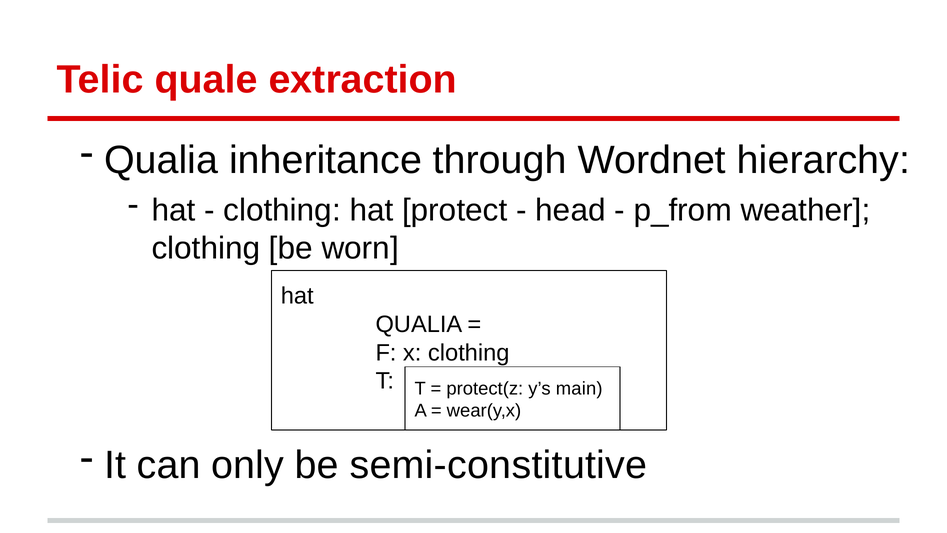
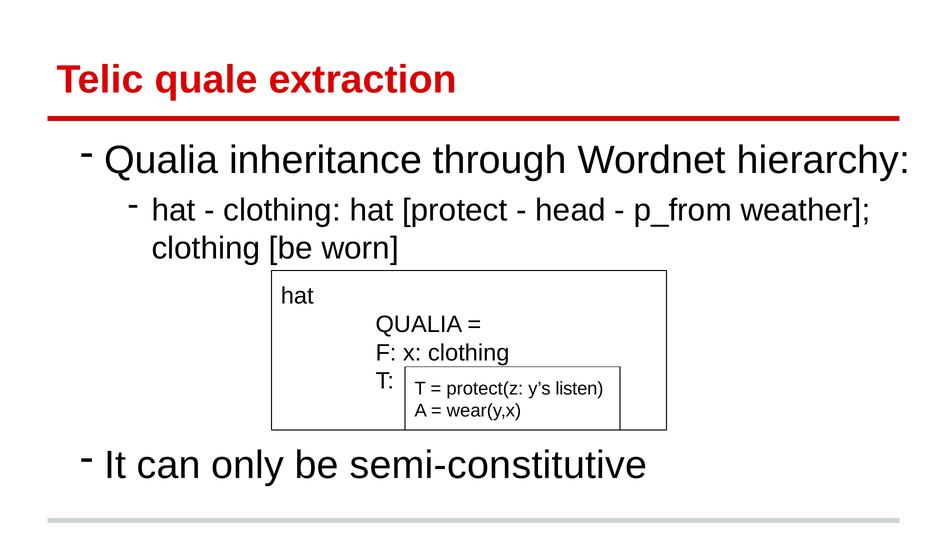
main: main -> listen (579, 388)
